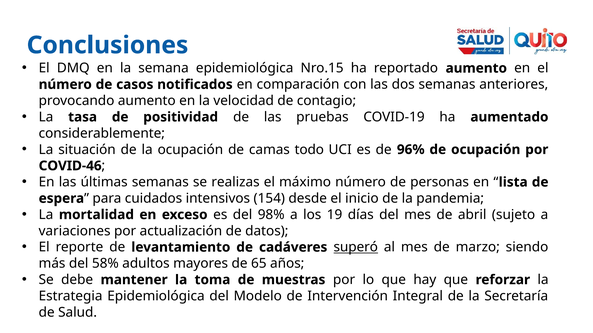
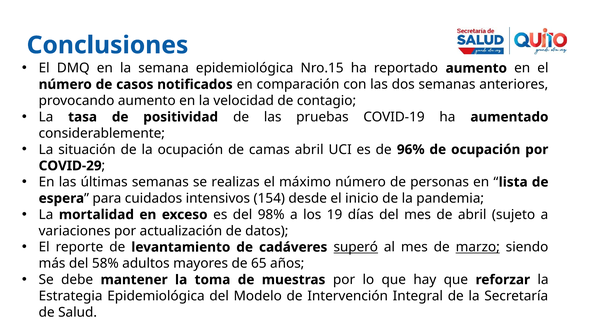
camas todo: todo -> abril (309, 150)
COVID-46: COVID-46 -> COVID-29 (70, 166)
marzo underline: none -> present (478, 248)
